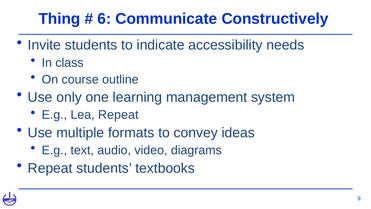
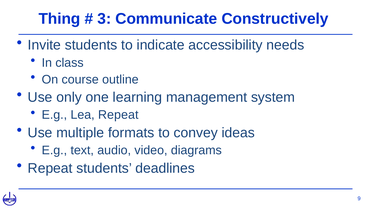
6: 6 -> 3 (104, 19)
textbooks: textbooks -> deadlines (165, 168)
